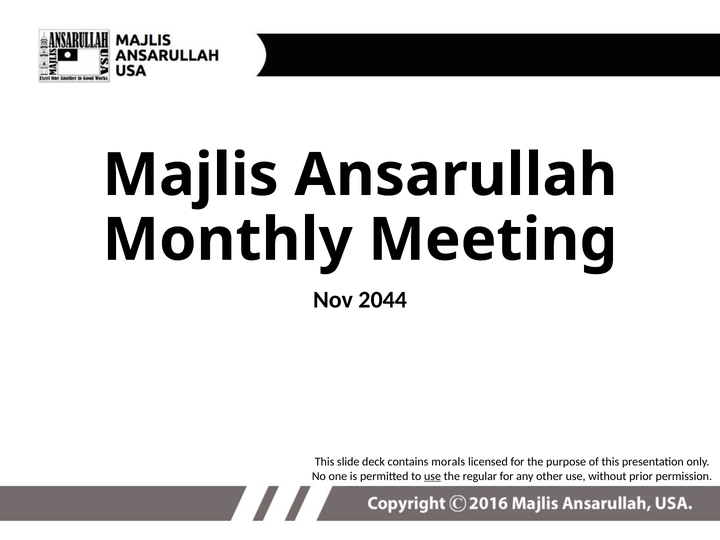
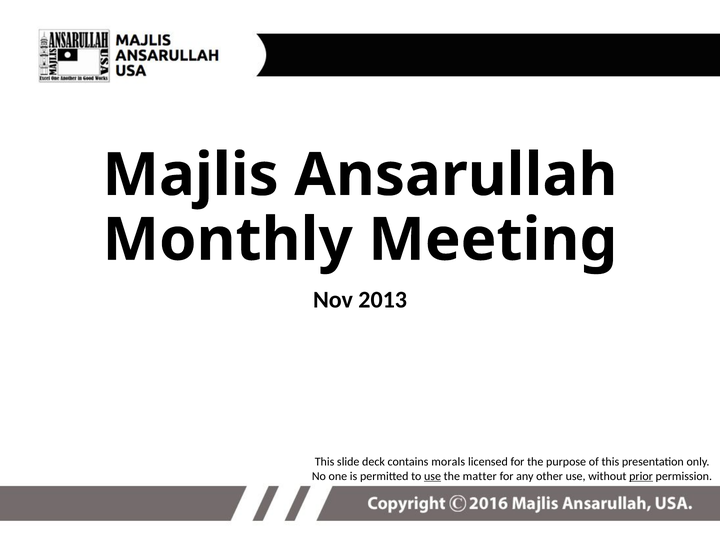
2044: 2044 -> 2013 (383, 300)
regular: regular -> matter (480, 476)
prior underline: none -> present (641, 476)
